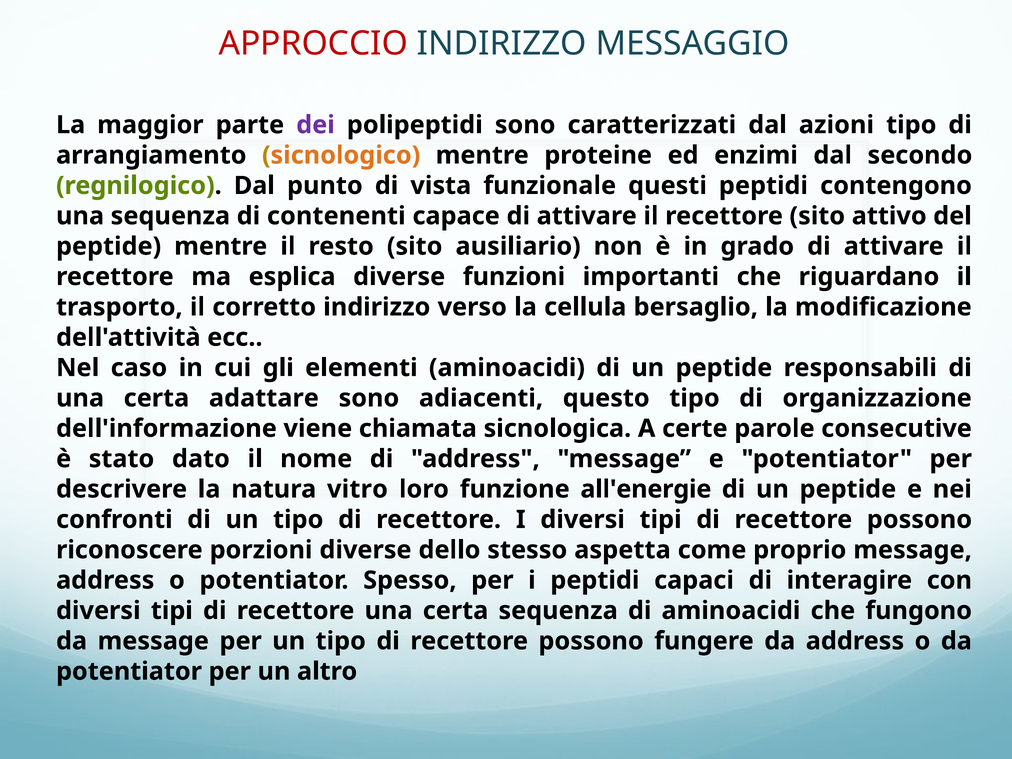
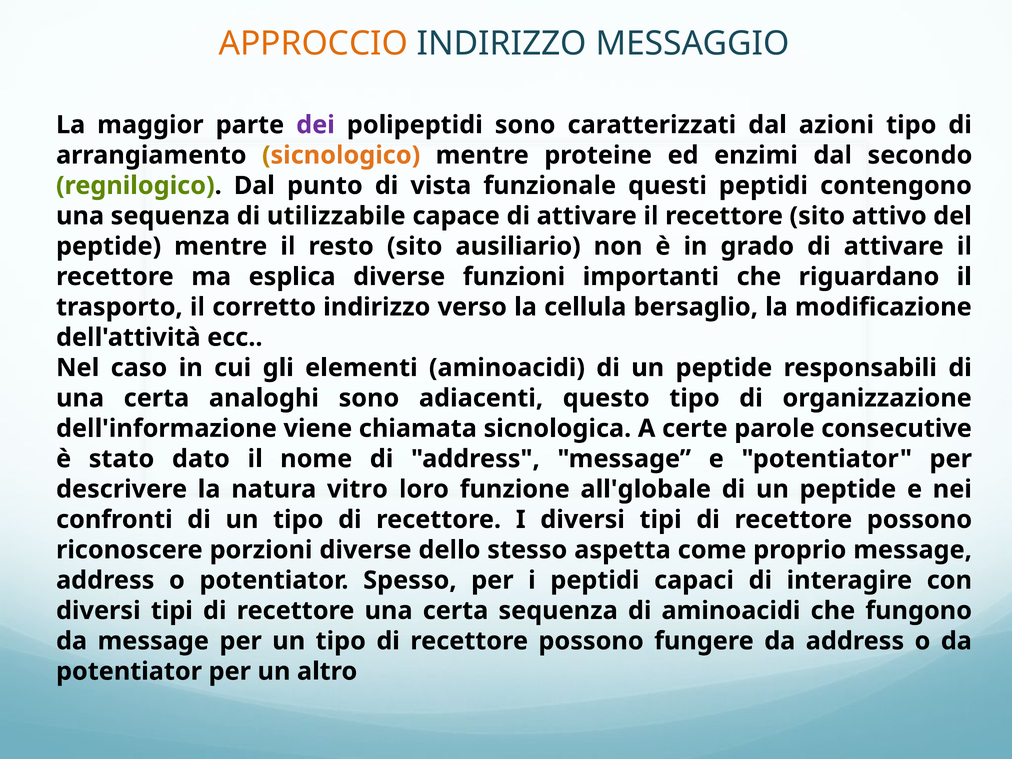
APPROCCIO colour: red -> orange (313, 43)
contenenti: contenenti -> utilizzabile (336, 216)
adattare: adattare -> analoghi (264, 398)
all'energie: all'energie -> all'globale (646, 489)
